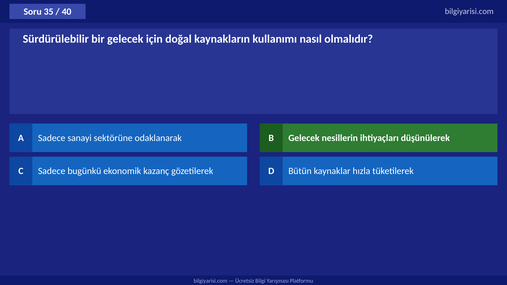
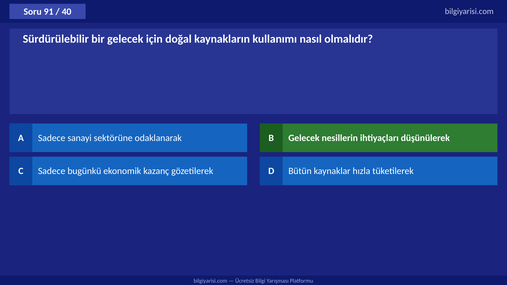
35: 35 -> 91 (49, 12)
